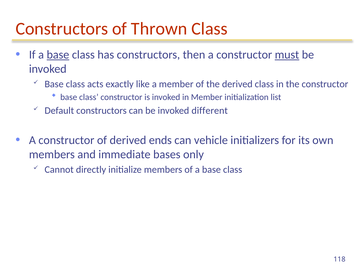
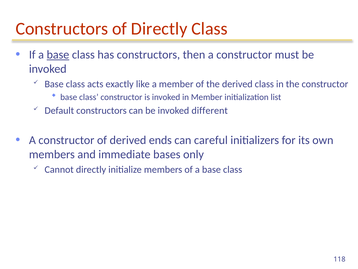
of Thrown: Thrown -> Directly (159, 29)
must underline: present -> none (287, 55)
vehicle: vehicle -> careful (211, 140)
